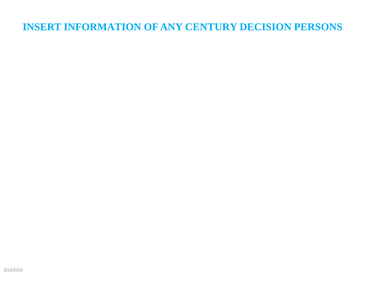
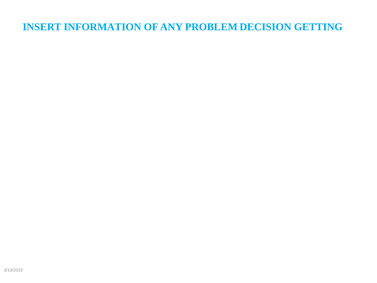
CENTURY: CENTURY -> PROBLEM (211, 27)
PERSONS: PERSONS -> GETTING (318, 27)
